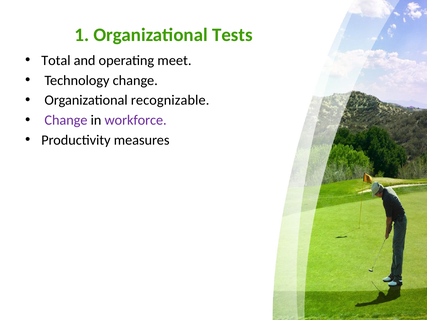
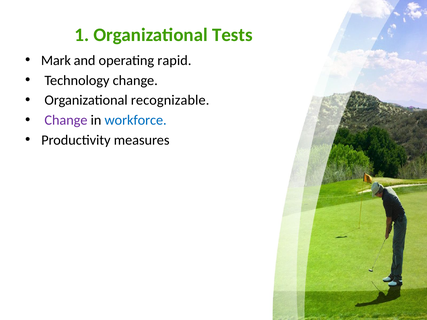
Total: Total -> Mark (56, 60)
meet: meet -> rapid (174, 60)
workforce colour: purple -> blue (136, 120)
